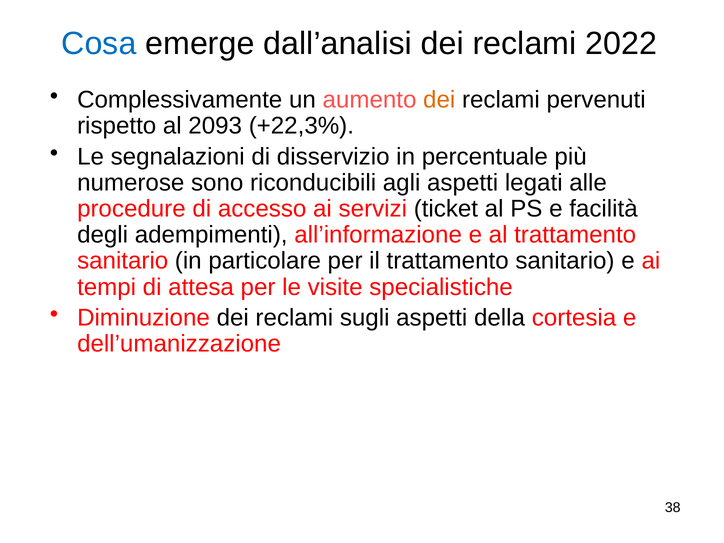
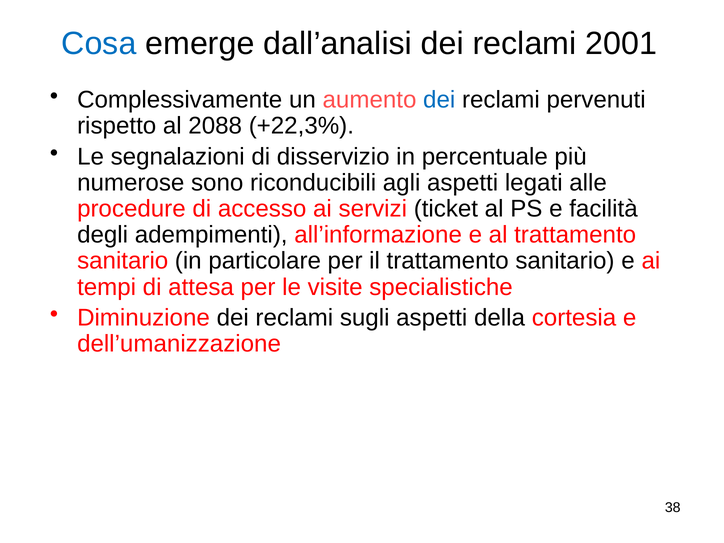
2022: 2022 -> 2001 (621, 43)
dei colour: orange -> blue (439, 100)
2093: 2093 -> 2088 (215, 126)
